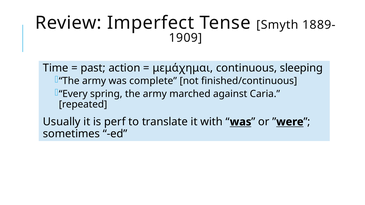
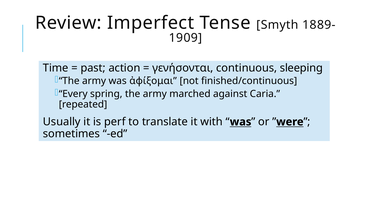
μεμάχημαι: μεμάχημαι -> γενήσονται (183, 68)
complete: complete -> ἀφίξομαι (153, 81)
